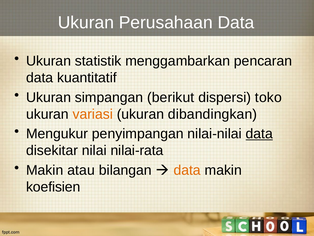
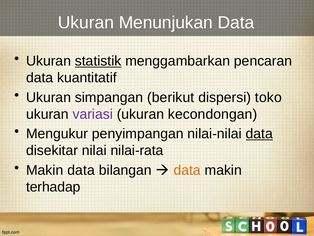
Perusahaan: Perusahaan -> Menunjukan (166, 23)
statistik underline: none -> present (98, 61)
variasi colour: orange -> purple (93, 114)
dibandingkan: dibandingkan -> kecondongan (213, 114)
Makin atau: atau -> data (81, 170)
koefisien: koefisien -> terhadap (53, 187)
